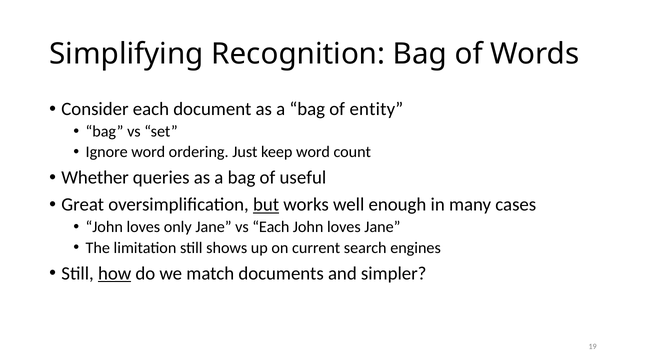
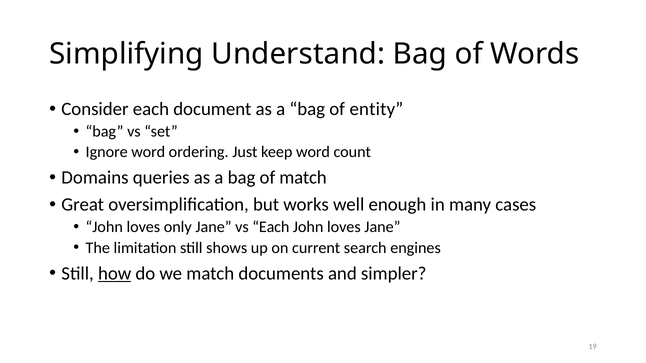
Recognition: Recognition -> Understand (298, 54)
Whether: Whether -> Domains (95, 178)
of useful: useful -> match (303, 178)
but underline: present -> none (266, 205)
